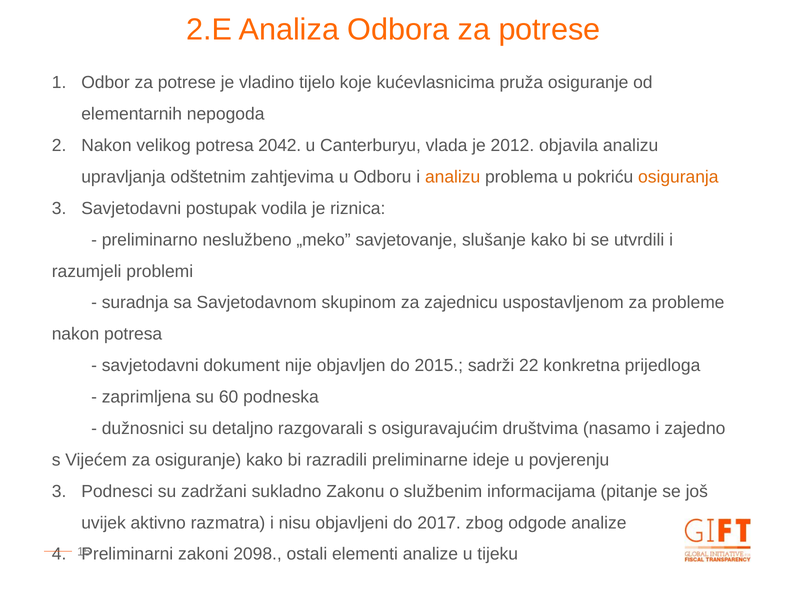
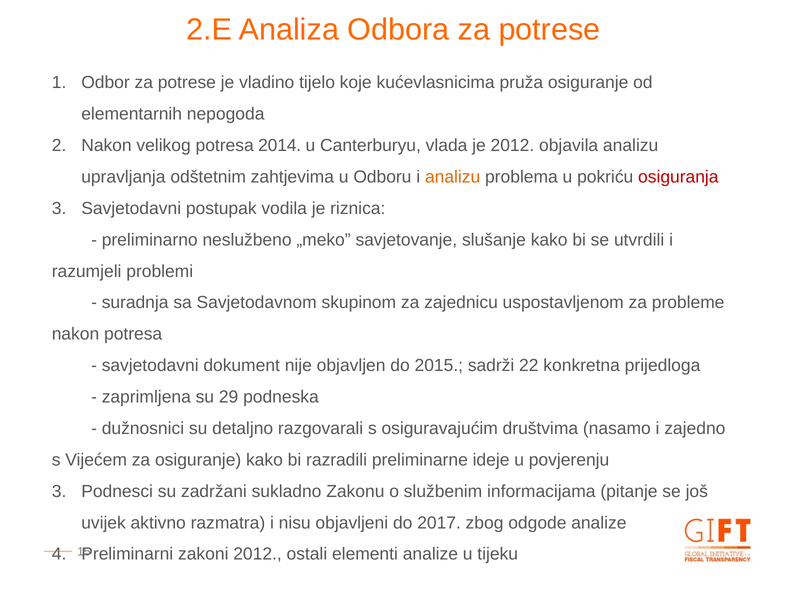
2042: 2042 -> 2014 (280, 146)
osiguranja colour: orange -> red (678, 177)
60: 60 -> 29 (229, 397)
zakoni 2098: 2098 -> 2012 (258, 554)
